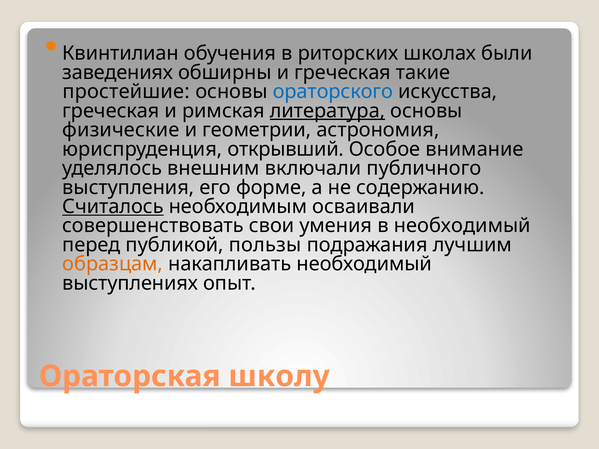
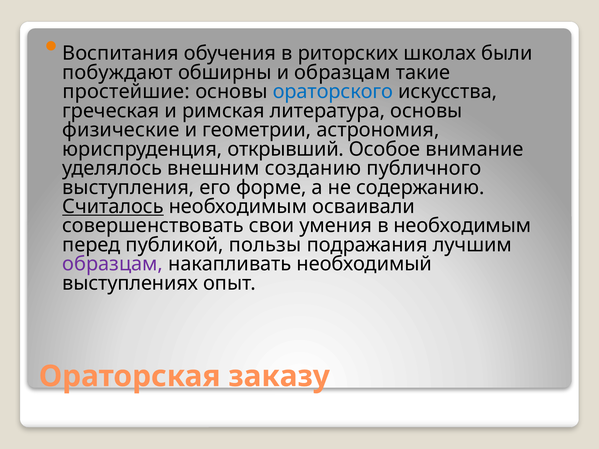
Квинтилиан: Квинтилиан -> Воспитания (120, 53)
заведениях: заведениях -> побуждают (118, 72)
и греческая: греческая -> образцам (342, 72)
литература underline: present -> none (327, 111)
включали: включали -> созданию (313, 168)
в необходимый: необходимый -> необходимым (462, 226)
образцам colour: orange -> purple (113, 264)
школу: школу -> заказу (279, 376)
